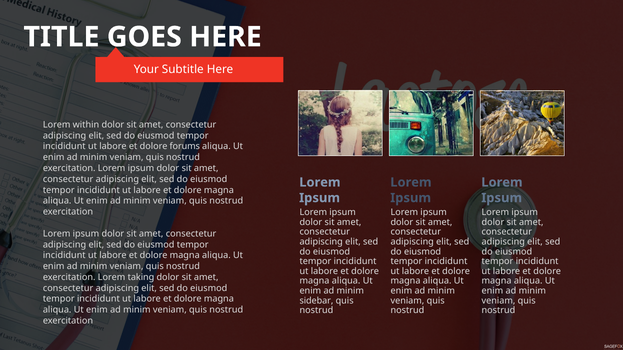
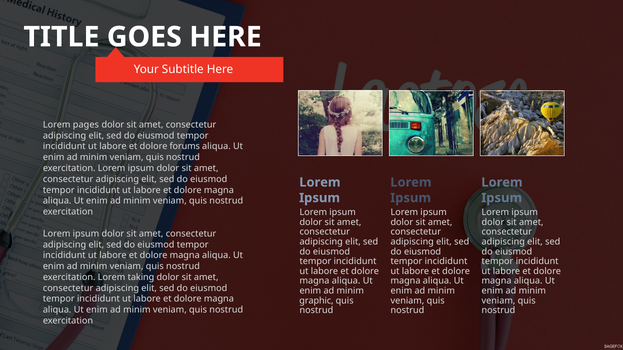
within: within -> pages (86, 125)
sidebar: sidebar -> graphic (316, 301)
